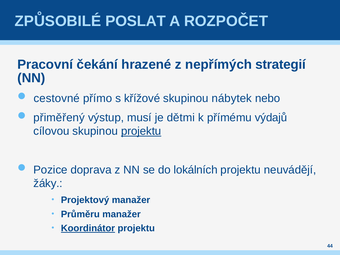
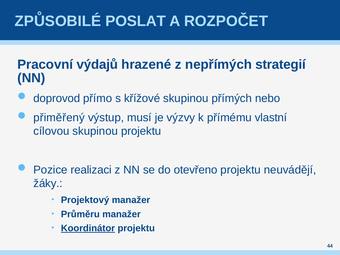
čekání: čekání -> výdajů (97, 64)
cestovné: cestovné -> doprovod (57, 98)
nábytek: nábytek -> přímých (232, 98)
dětmi: dětmi -> výzvy (181, 118)
výdajů: výdajů -> vlastní (271, 118)
projektu underline: present -> none (141, 131)
doprava: doprava -> realizaci (91, 170)
lokálních: lokálních -> otevřeno (196, 170)
